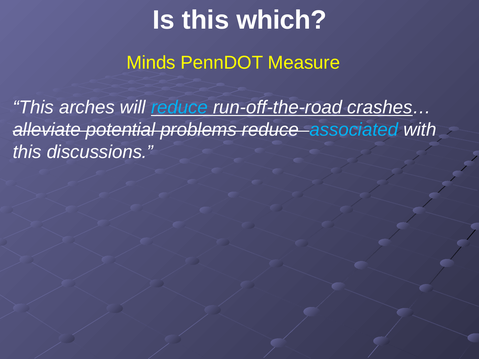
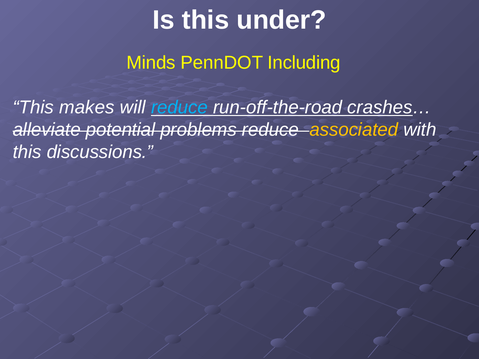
which: which -> under (281, 20)
Measure: Measure -> Including (304, 63)
arches: arches -> makes (87, 107)
associated colour: light blue -> yellow (354, 130)
